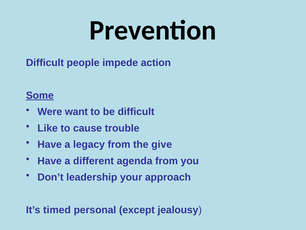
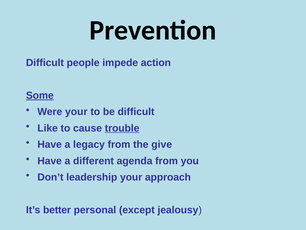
Were want: want -> your (76, 112)
trouble underline: none -> present (122, 128)
timed: timed -> better (57, 210)
